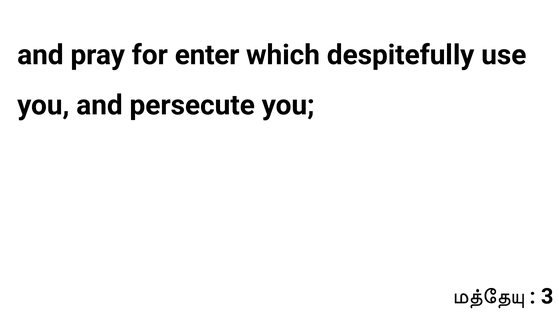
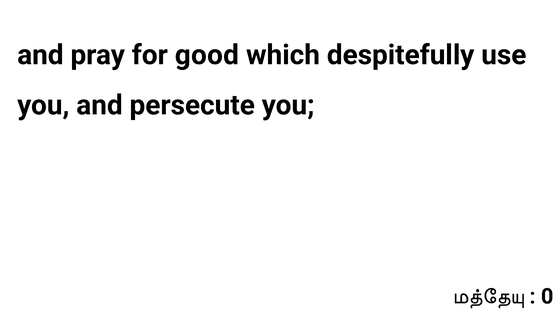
enter: enter -> good (207, 55)
3: 3 -> 0 (547, 297)
